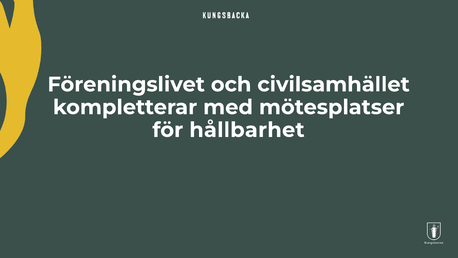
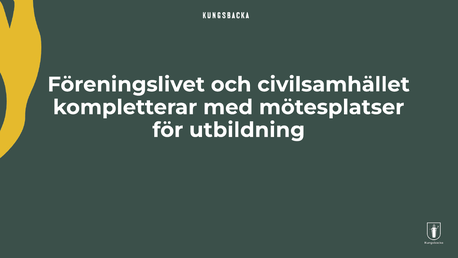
hållbarhet: hållbarhet -> utbildning (247, 130)
